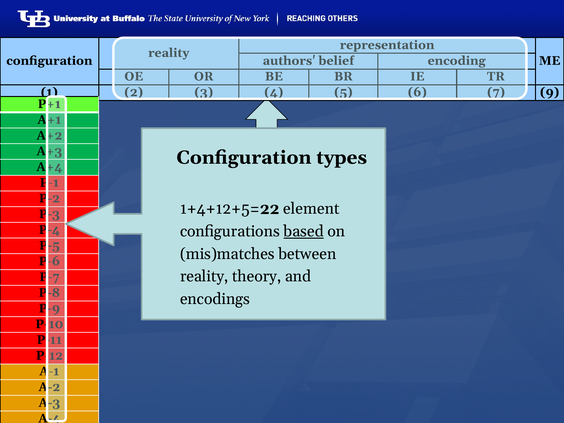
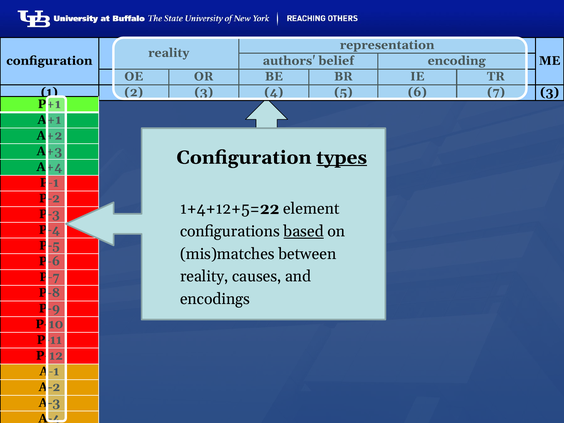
9: 9 -> 3 (550, 92)
types underline: none -> present (342, 158)
theory: theory -> causes (257, 276)
